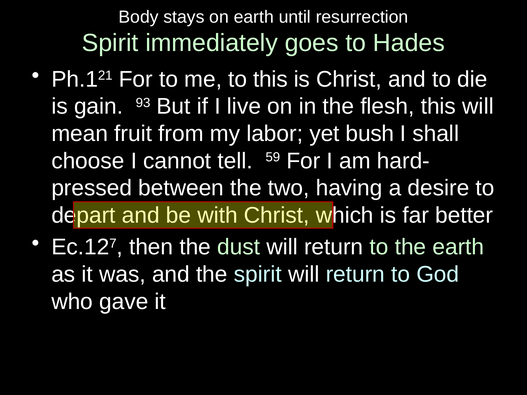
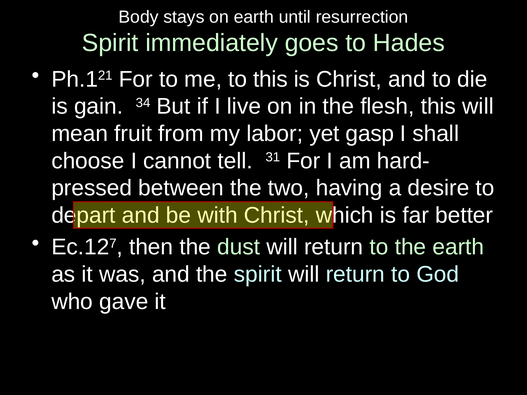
93: 93 -> 34 (143, 103)
bush: bush -> gasp (370, 134)
59: 59 -> 31 (273, 157)
